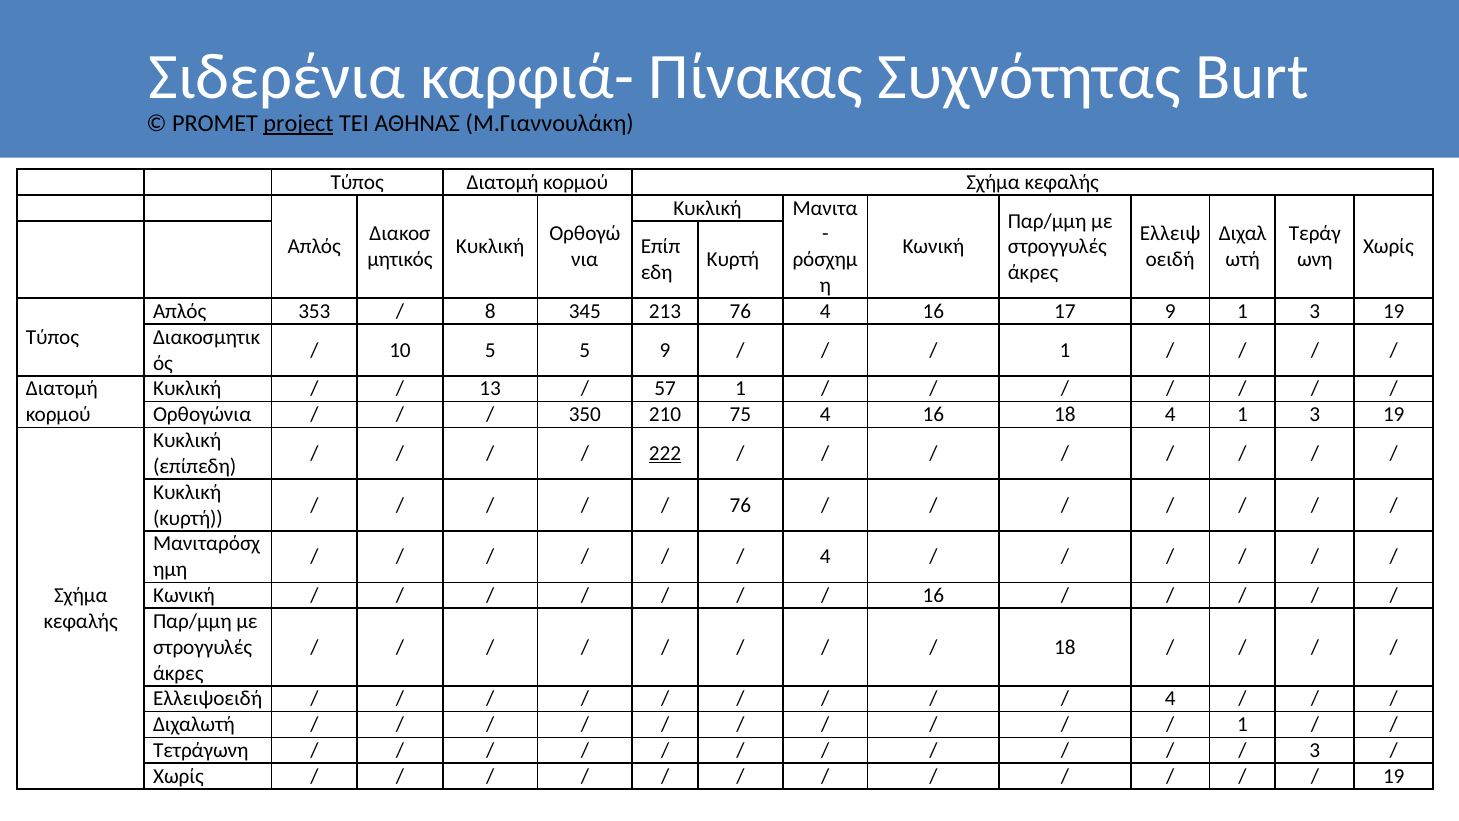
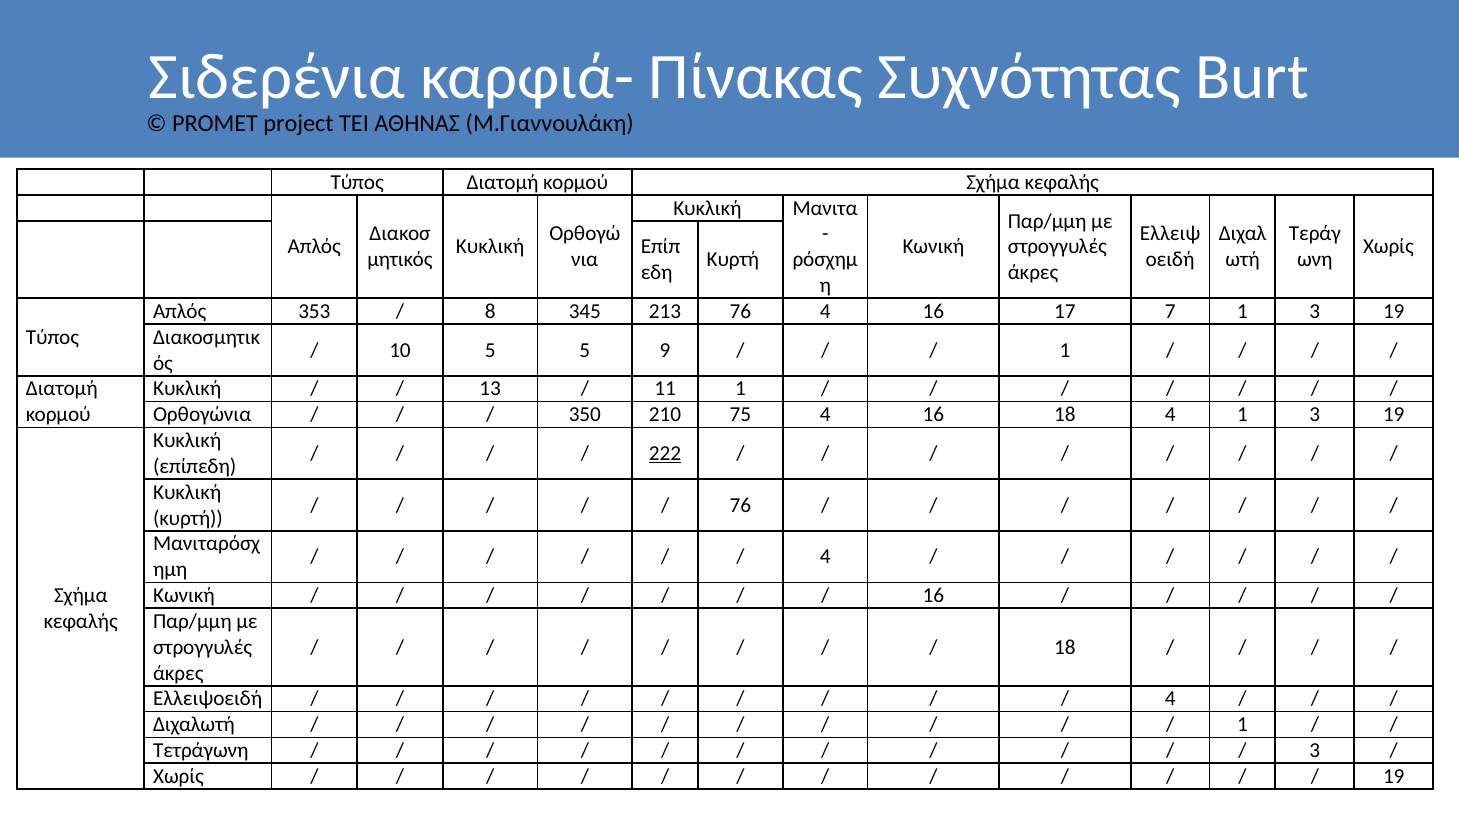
project underline: present -> none (298, 124)
17 9: 9 -> 7 (1170, 311)
57: 57 -> 11 (665, 389)
